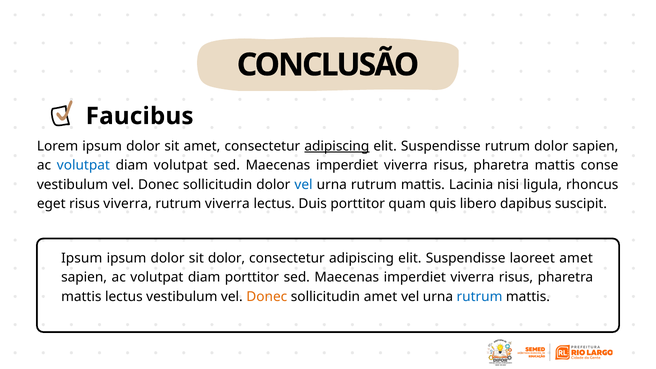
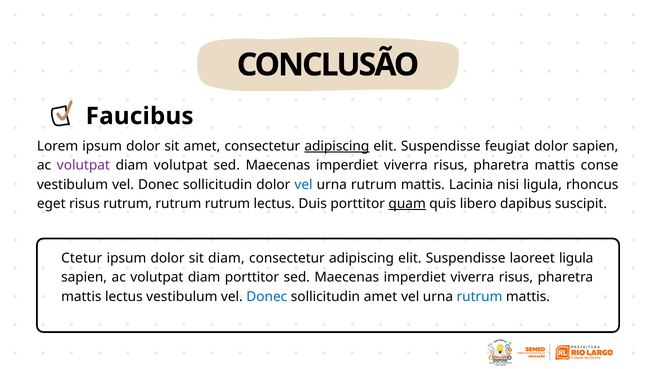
Suspendisse rutrum: rutrum -> feugiat (507, 146)
volutpat colour: blue -> purple (83, 165)
risus viverra: viverra -> rutrum (128, 204)
viverra: viverra -> rutrum (227, 204)
quam underline: none -> present (407, 204)
Ipsum: Ipsum -> Ctetur (82, 258)
sit dolor: dolor -> diam (226, 258)
laoreet amet: amet -> ligula (576, 258)
Donec colour: orange -> blue (267, 297)
